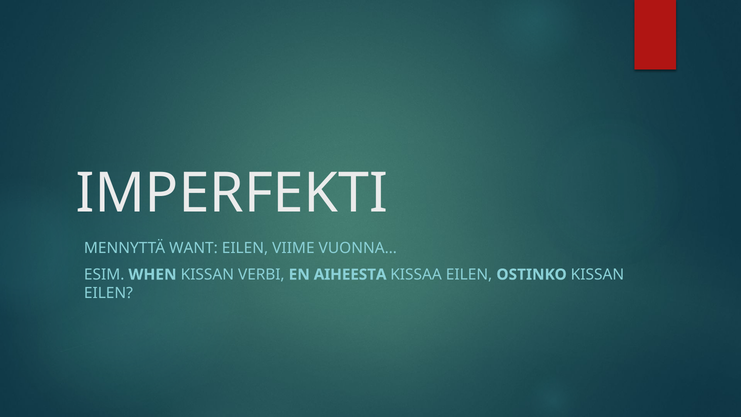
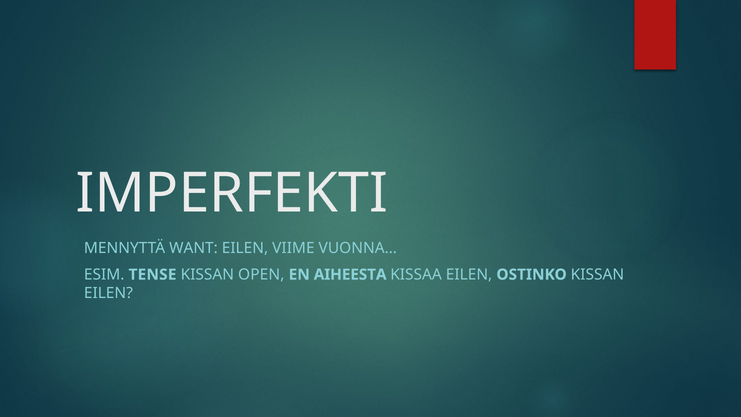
WHEN: WHEN -> TENSE (152, 274)
VERBI: VERBI -> OPEN (261, 274)
